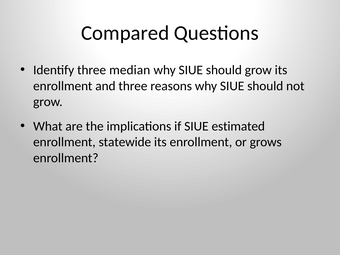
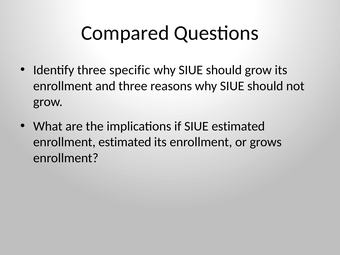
median: median -> specific (130, 70)
enrollment statewide: statewide -> estimated (125, 142)
